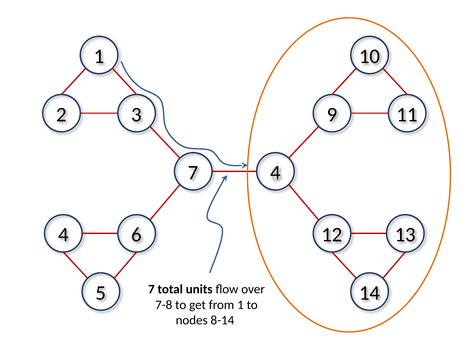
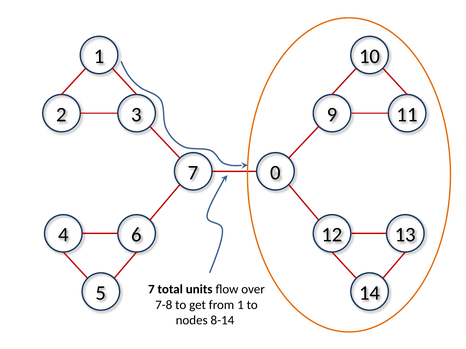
7 4: 4 -> 0 (275, 173)
